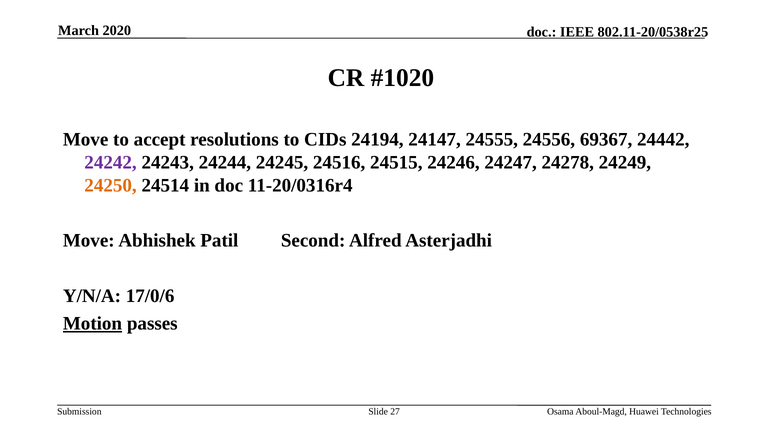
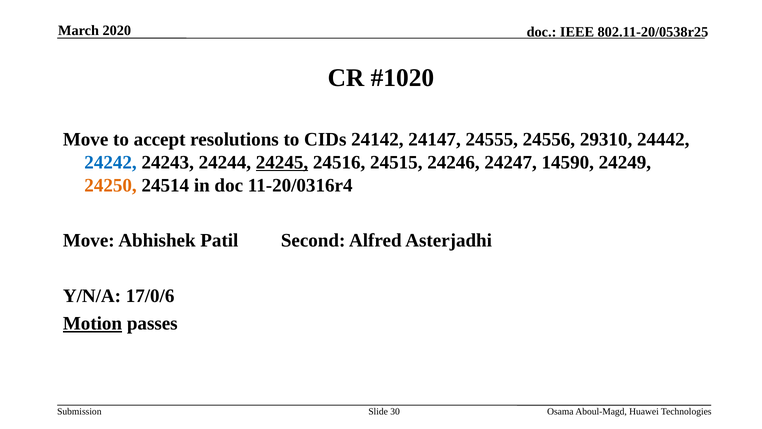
24194: 24194 -> 24142 (377, 139)
69367: 69367 -> 29310 (606, 139)
24242 colour: purple -> blue (111, 162)
24245 underline: none -> present (282, 162)
24278: 24278 -> 14590 (568, 162)
27: 27 -> 30 (395, 411)
